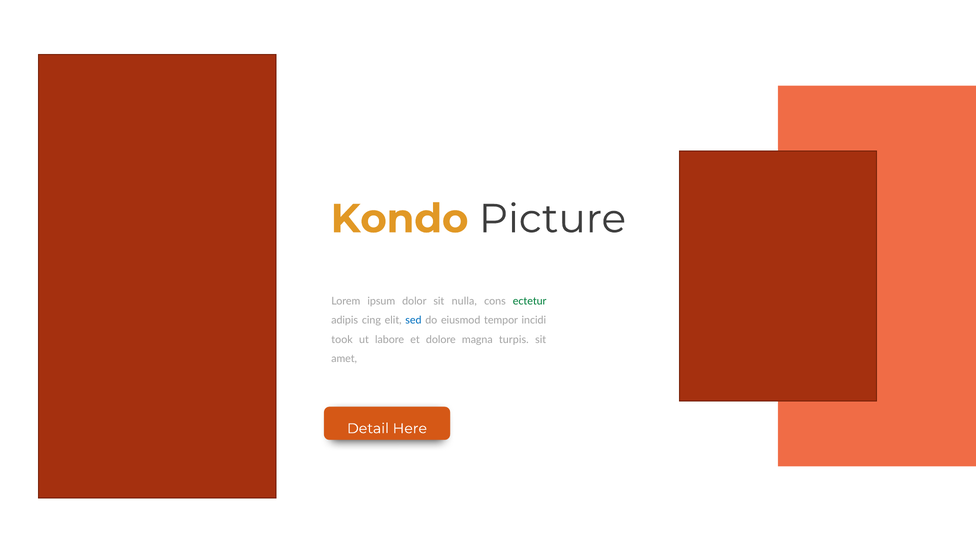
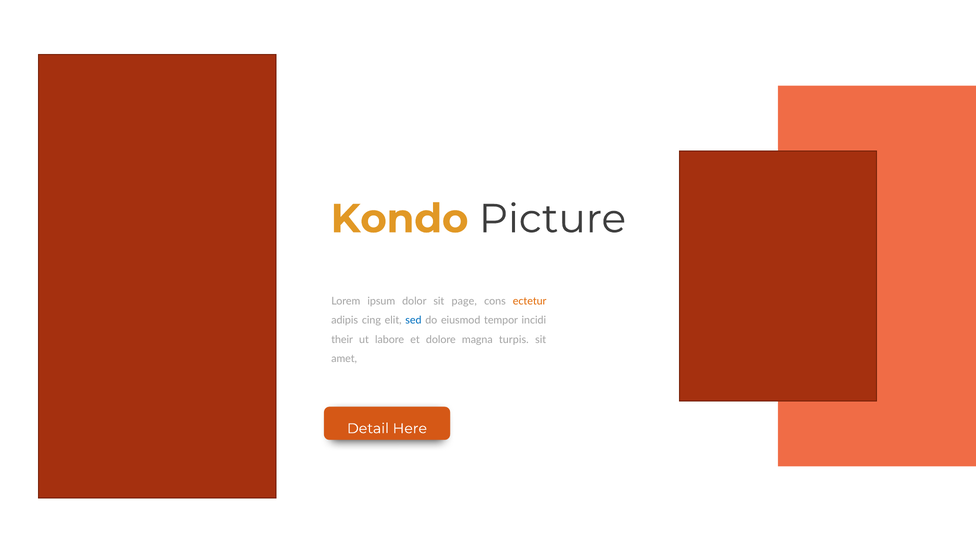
nulla: nulla -> page (464, 301)
ectetur colour: green -> orange (530, 301)
took: took -> their (342, 340)
